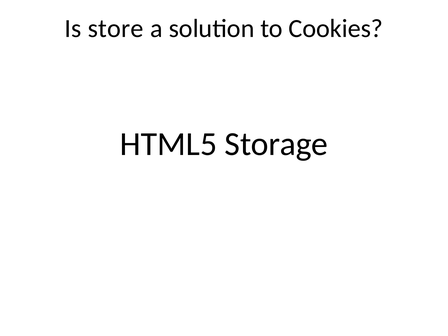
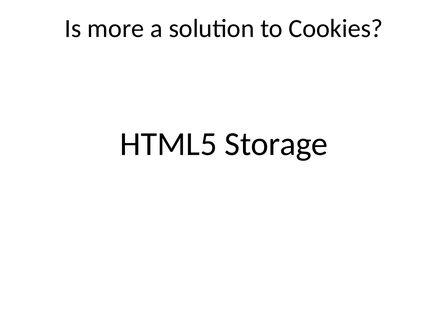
store: store -> more (116, 29)
